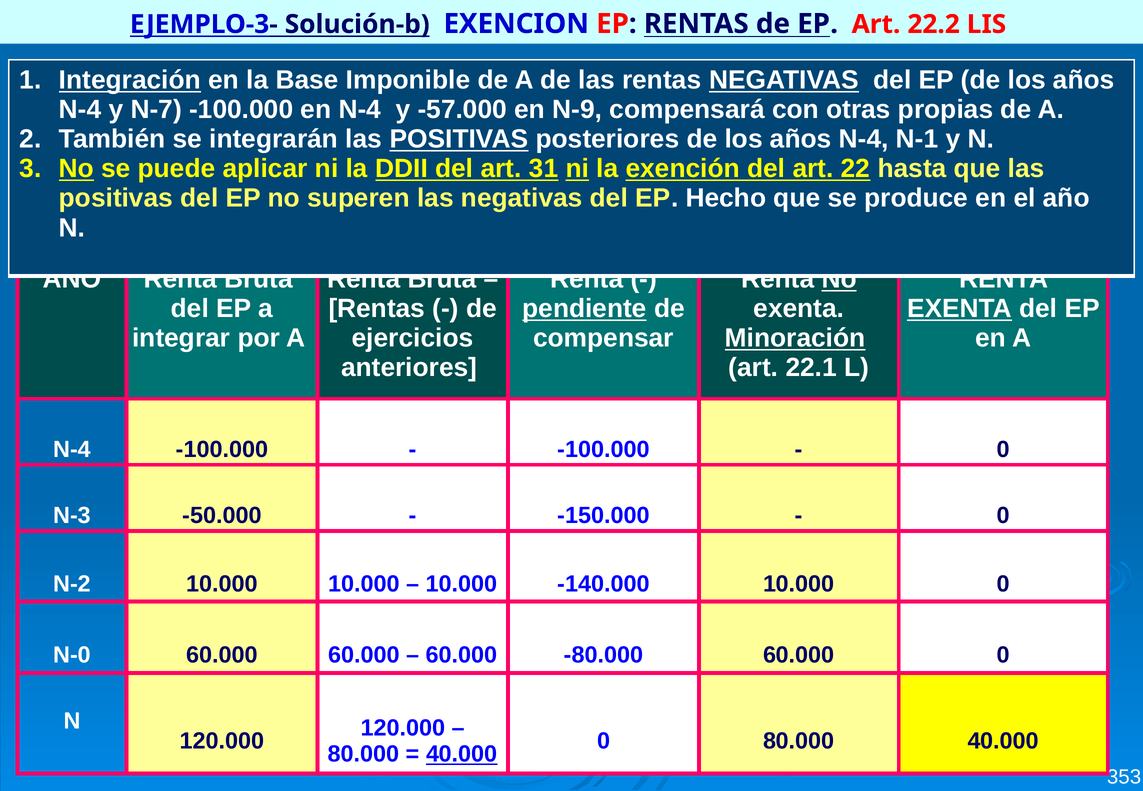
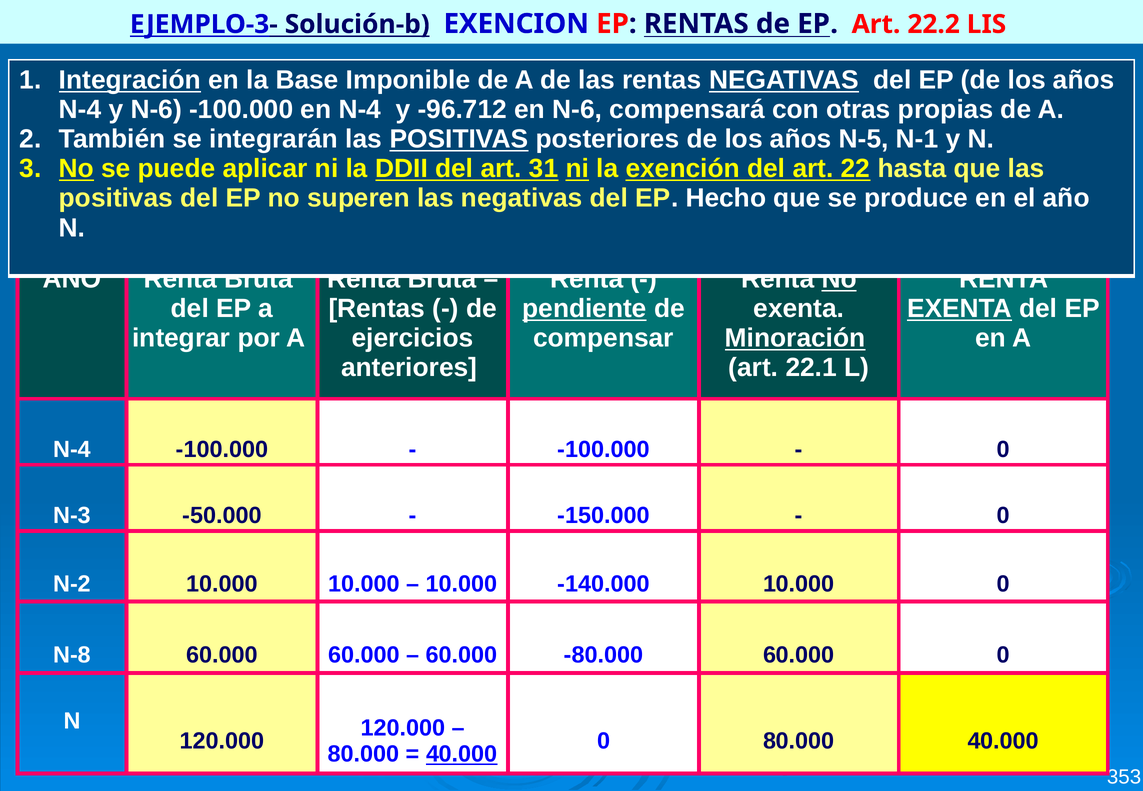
y N-7: N-7 -> N-6 (156, 110)
-57.000: -57.000 -> -96.712 (462, 110)
en N-9: N-9 -> N-6 (577, 110)
N-4: N-4 -> N-5 (864, 139)
N-0: N-0 -> N-8 (72, 655)
